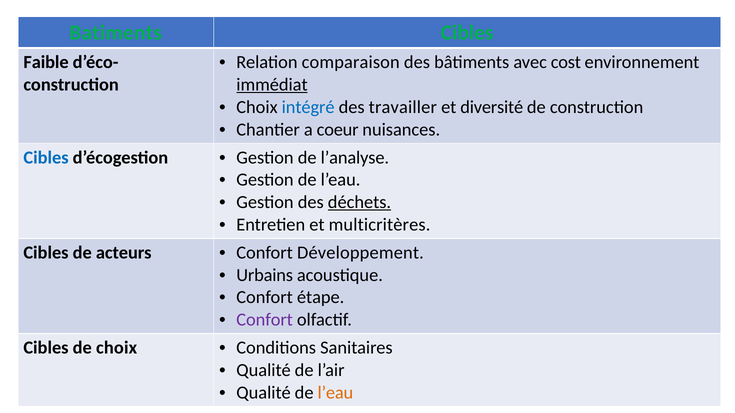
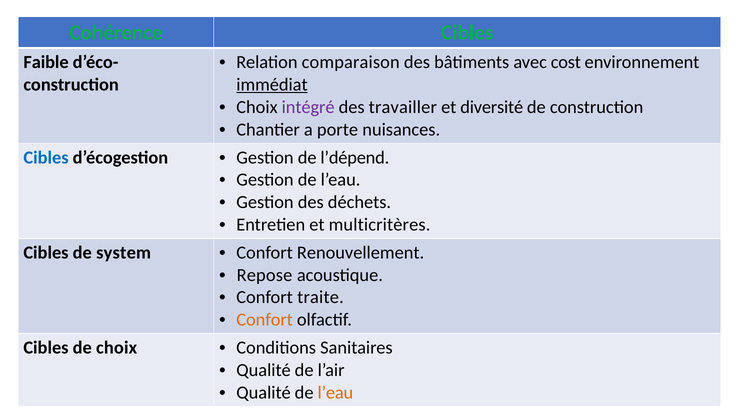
Batiments: Batiments -> Cohérence (116, 33)
intégré colour: blue -> purple (308, 107)
coeur: coeur -> porte (338, 130)
l’analyse: l’analyse -> l’dépend (355, 158)
déchets underline: present -> none (359, 202)
acteurs: acteurs -> system (124, 253)
Développement: Développement -> Renouvellement (361, 253)
Urbains: Urbains -> Repose (264, 275)
étape: étape -> traite (320, 298)
Confort colour: purple -> orange (265, 320)
